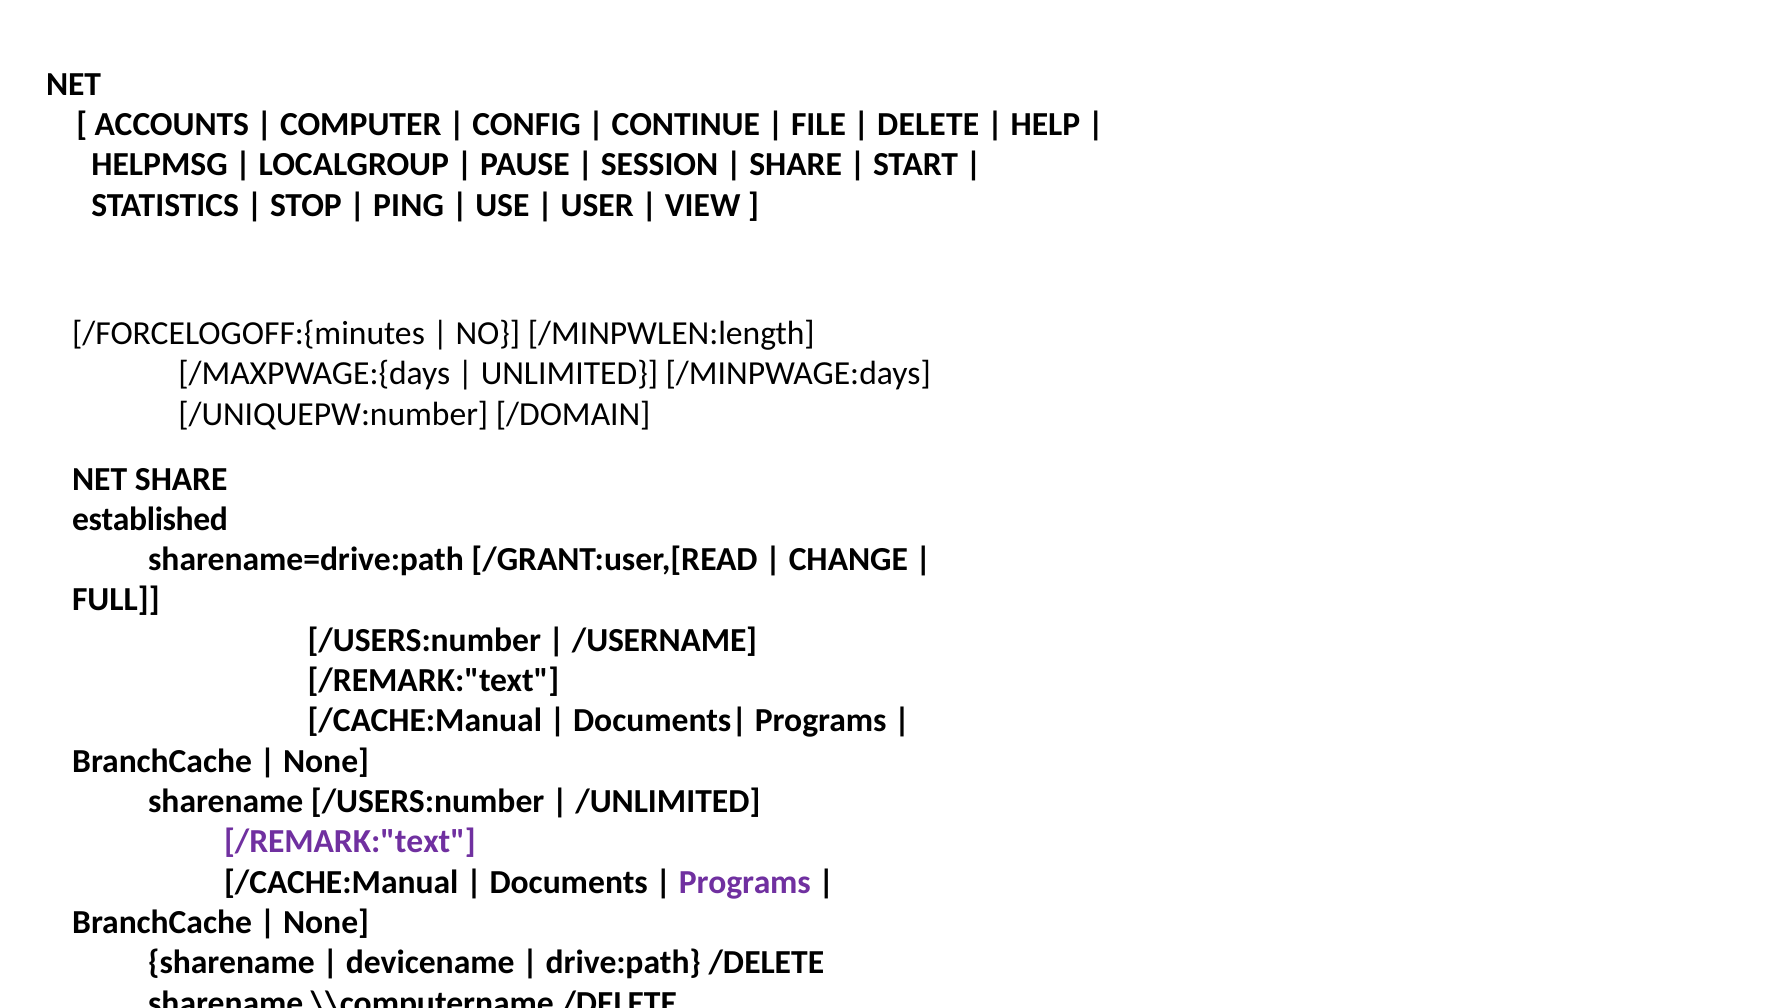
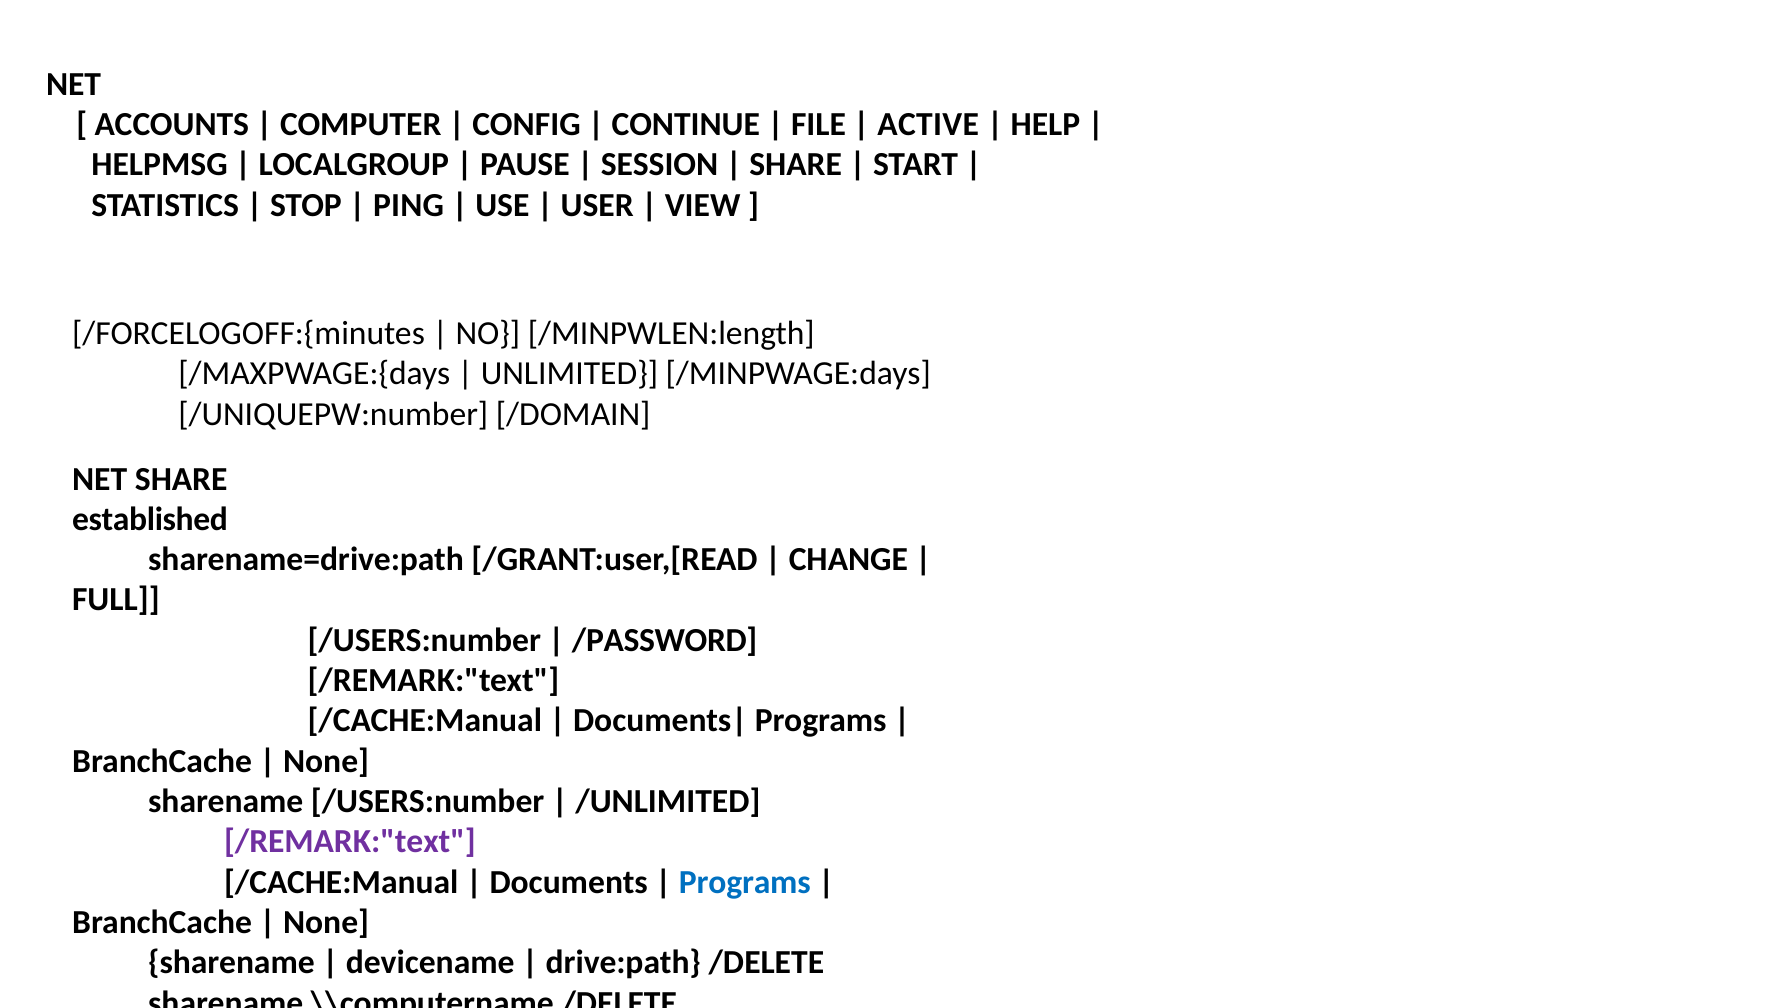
DELETE: DELETE -> ACTIVE (928, 125)
/USERNAME: /USERNAME -> /PASSWORD (665, 640)
Programs colour: purple -> blue (745, 882)
